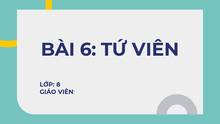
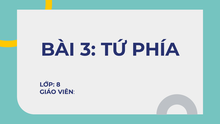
6: 6 -> 3 (88, 49)
TỨ VIÊN: VIÊN -> PHÍA (156, 49)
